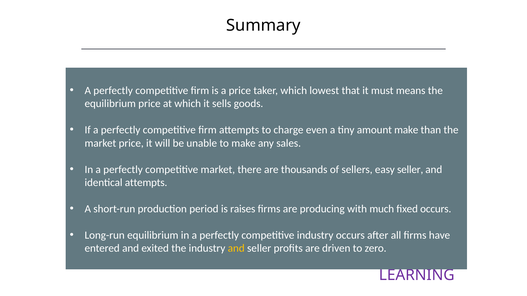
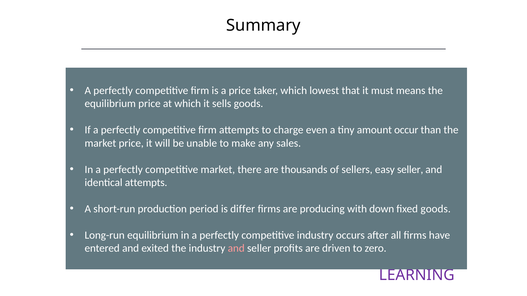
amount make: make -> occur (406, 130)
raises: raises -> differ (243, 209)
much: much -> down (382, 209)
fixed occurs: occurs -> goods (436, 209)
and colour: yellow -> pink (236, 249)
